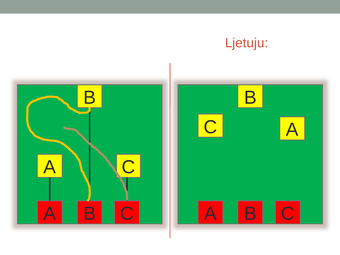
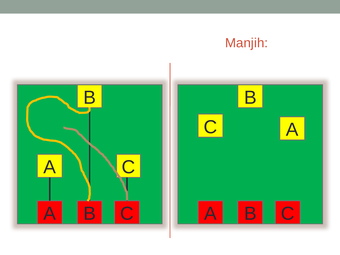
Ljetuju: Ljetuju -> Manjih (247, 43)
